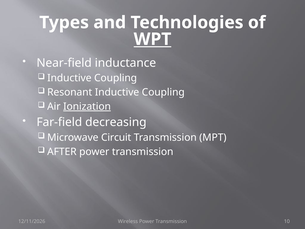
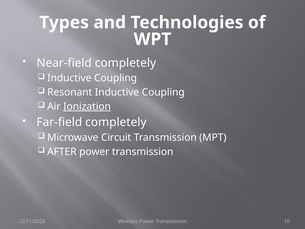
WPT underline: present -> none (152, 39)
Near-field inductance: inductance -> completely (125, 63)
Far-field decreasing: decreasing -> completely (116, 122)
